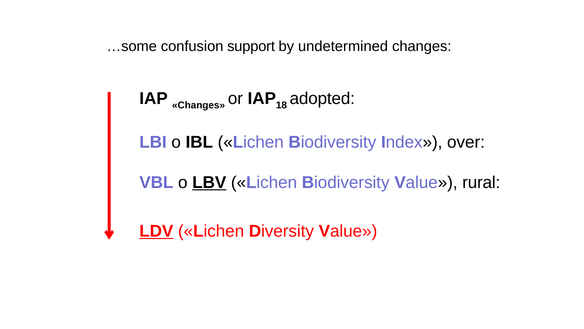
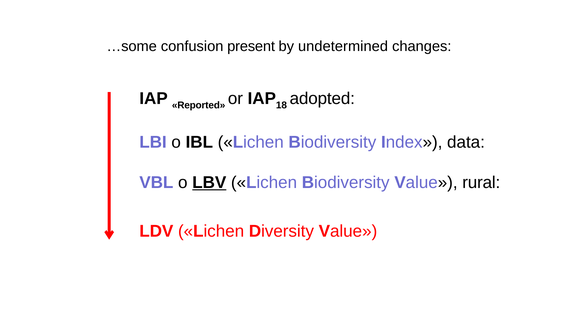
support: support -> present (251, 46)
IAP Changes: Changes -> Reported (199, 105)
over: over -> data (466, 142)
LDV underline: present -> none (156, 231)
